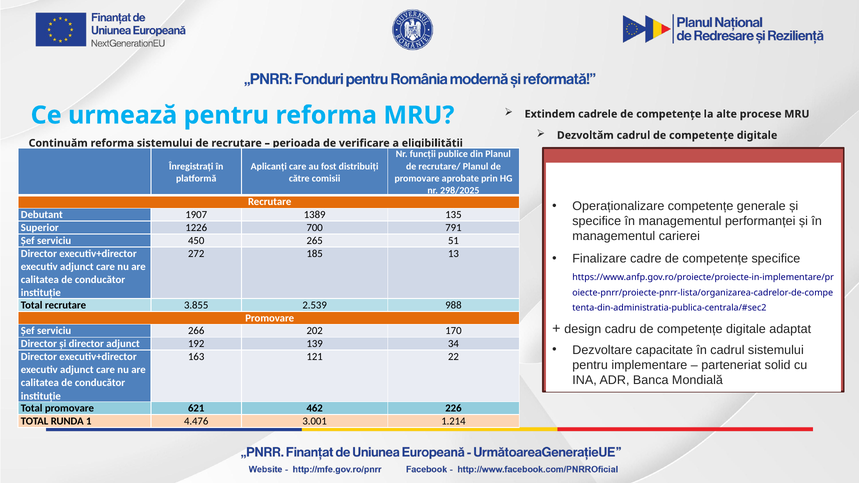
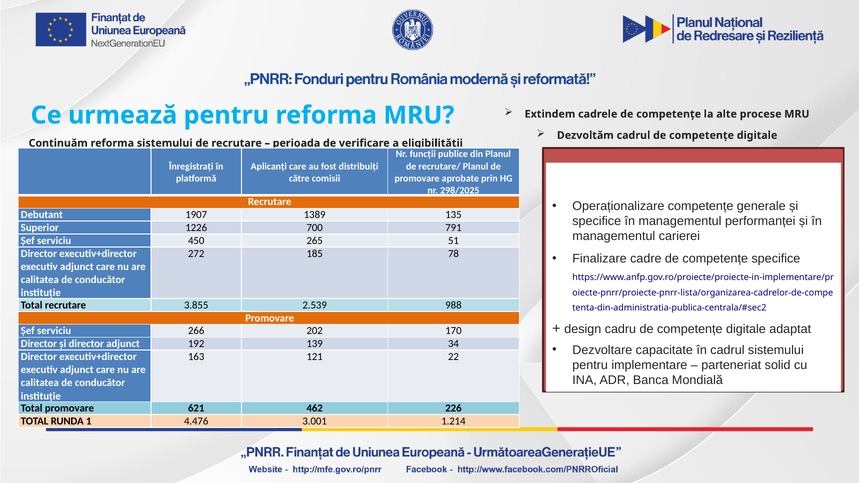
13: 13 -> 78 (453, 254)
